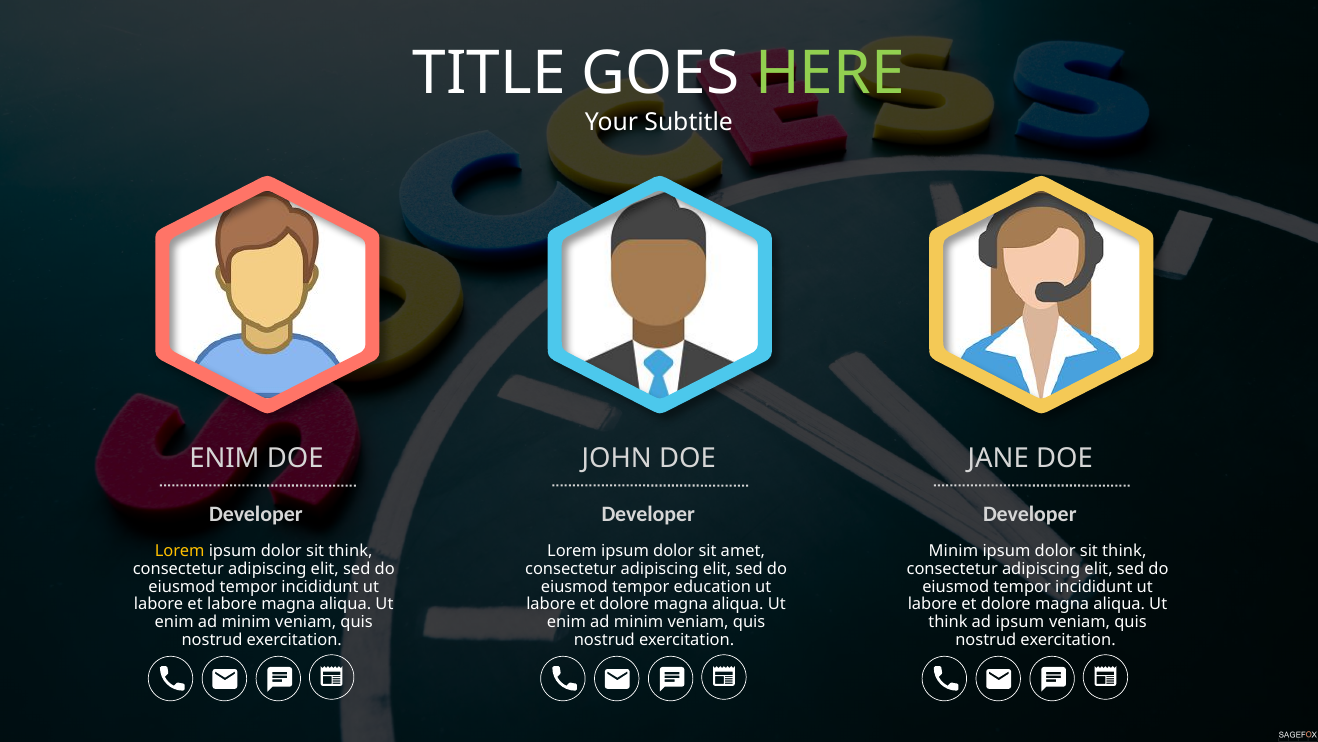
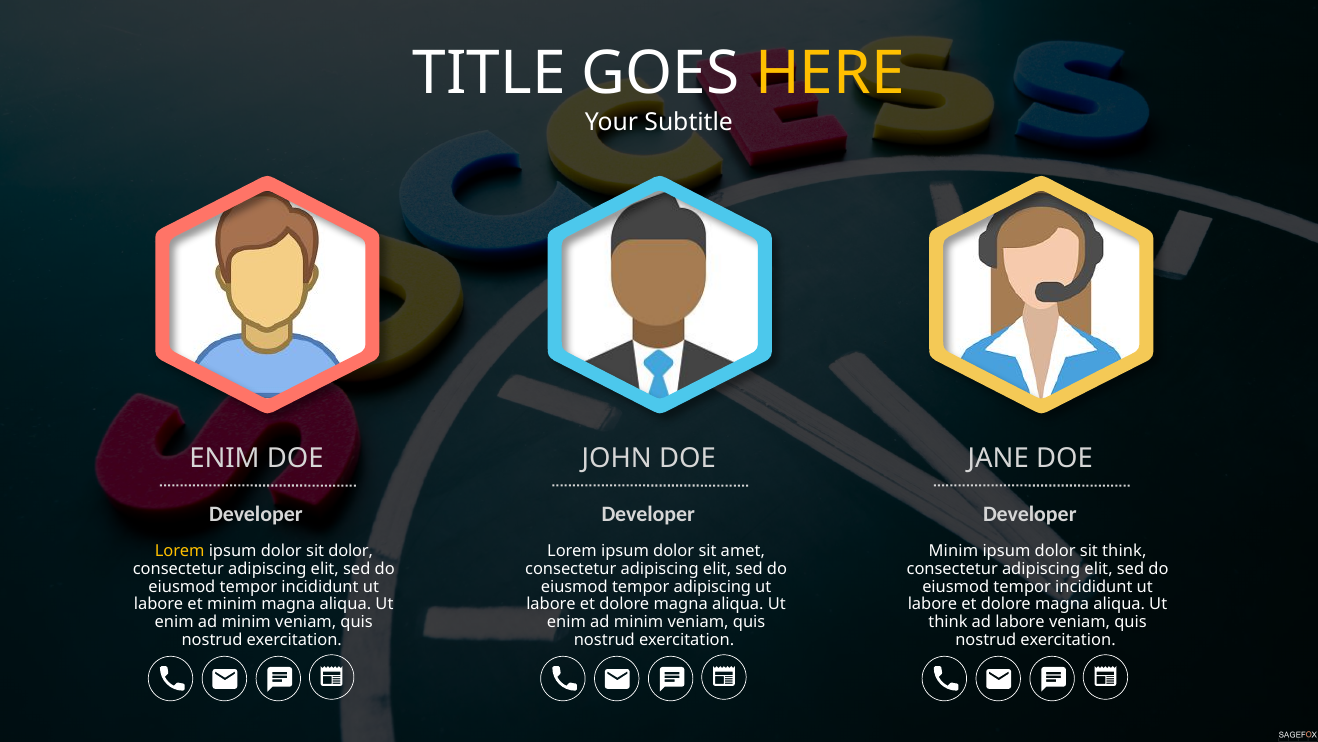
HERE colour: light green -> yellow (830, 73)
think: think -> dolor (351, 551)
tempor education: education -> adipiscing (712, 586)
et labore: labore -> minim (232, 604)
ad ipsum: ipsum -> labore (1020, 622)
